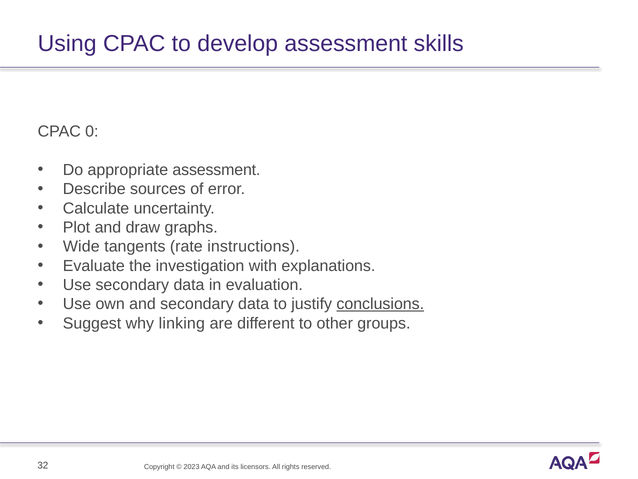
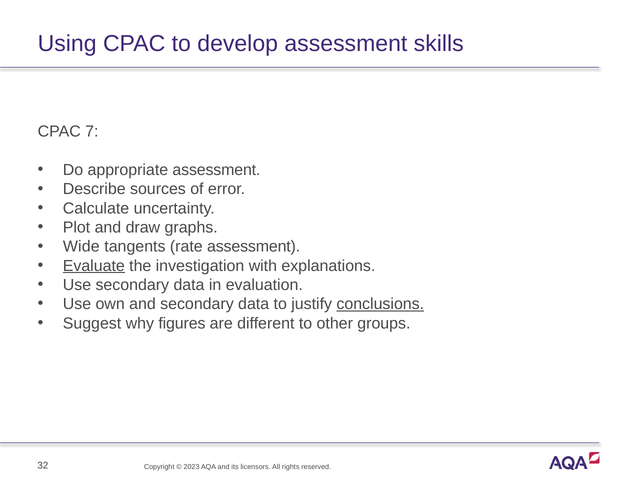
0: 0 -> 7 (92, 132)
rate instructions: instructions -> assessment (254, 246)
Evaluate underline: none -> present (94, 265)
linking: linking -> figures (182, 323)
